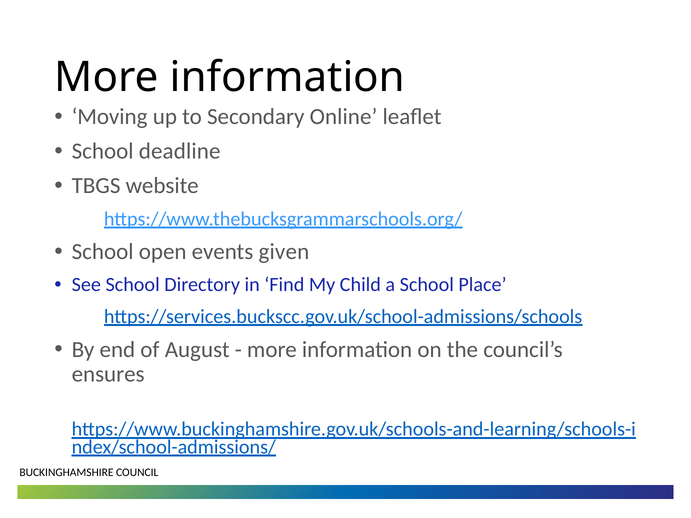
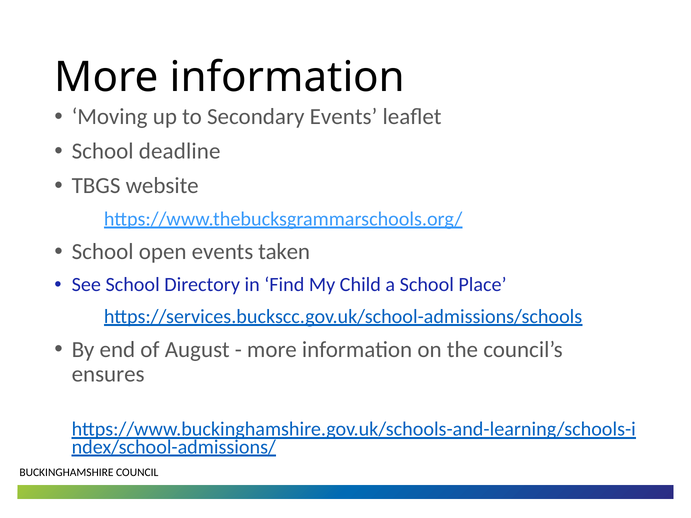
Secondary Online: Online -> Events (344, 117)
given: given -> taken (284, 252)
